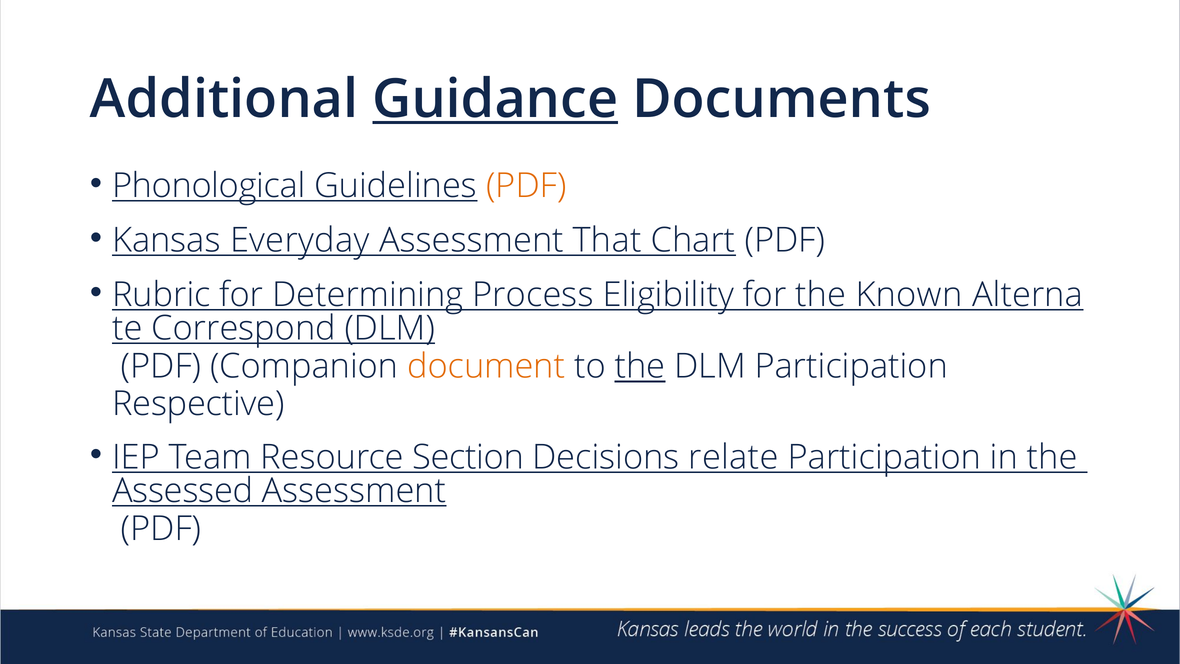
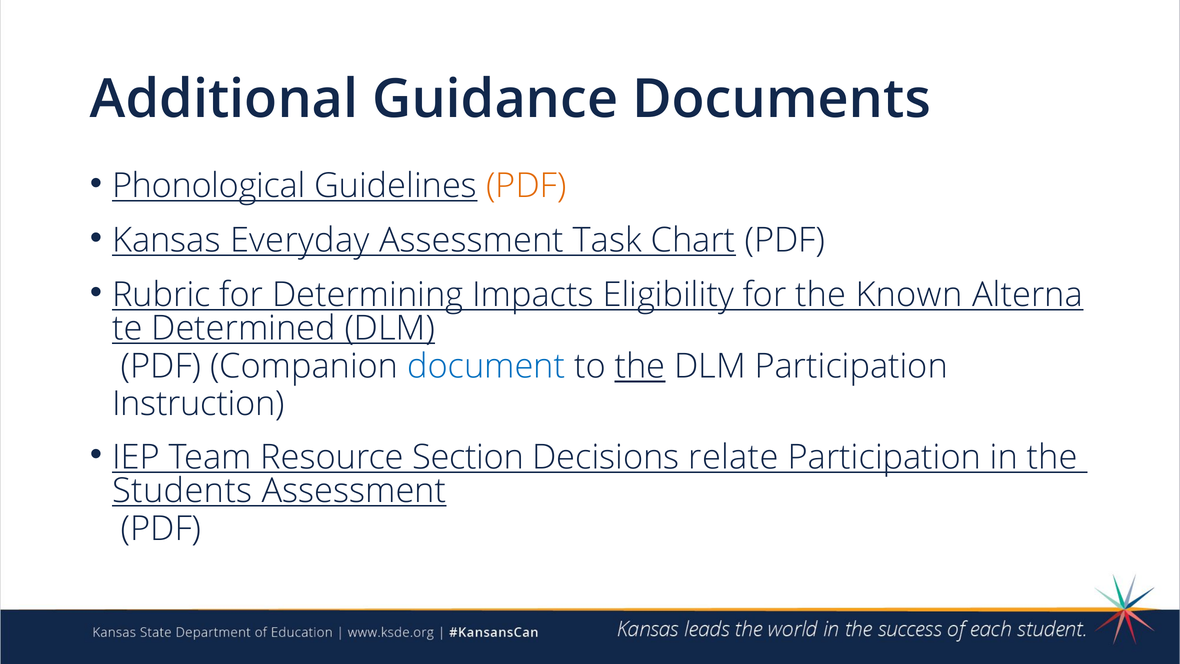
Guidance underline: present -> none (495, 99)
That: That -> Task (607, 240)
Process: Process -> Impacts (533, 295)
Correspond: Correspond -> Determined (244, 328)
document colour: orange -> blue (486, 366)
Respective: Respective -> Instruction (198, 404)
Assessed: Assessed -> Students (182, 491)
